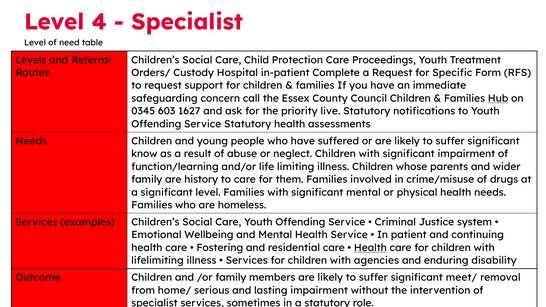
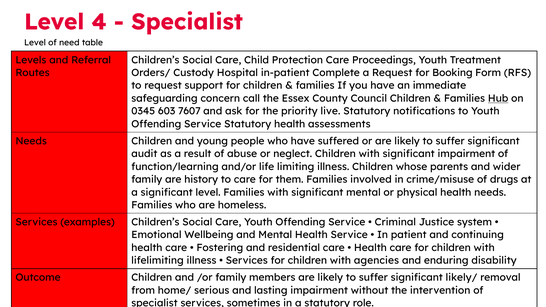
Specific: Specific -> Booking (452, 73)
1627: 1627 -> 7607 (189, 111)
know: know -> audit (144, 154)
Health underline: present -> none (370, 248)
meet/: meet/ -> likely/ (462, 278)
